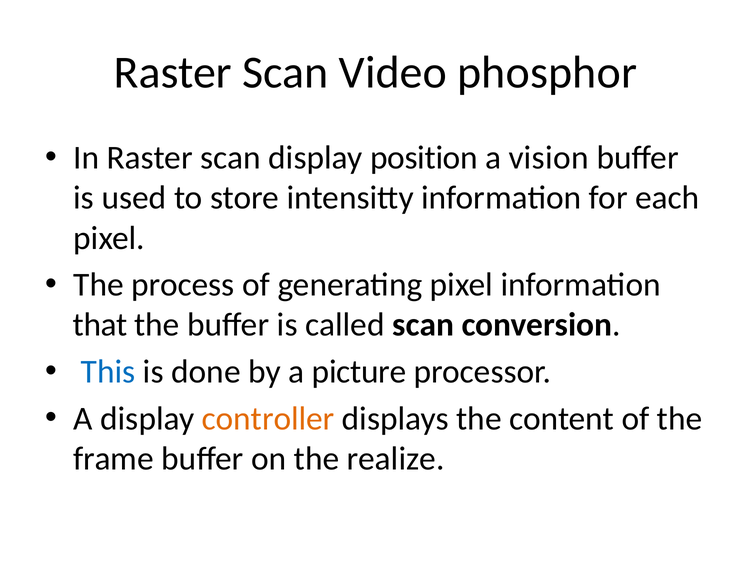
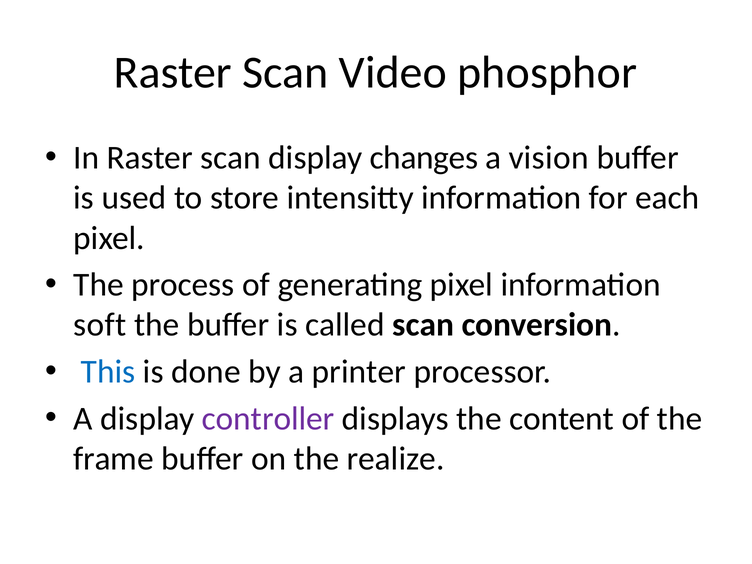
position: position -> changes (424, 158)
that: that -> soft (100, 325)
picture: picture -> printer (359, 372)
controller colour: orange -> purple (268, 419)
